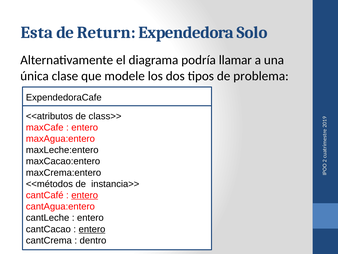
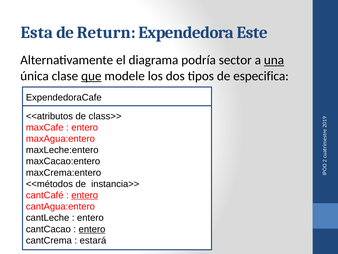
Solo: Solo -> Este (252, 32)
llamar: llamar -> sector (235, 60)
una underline: none -> present (274, 60)
que underline: none -> present (91, 76)
problema: problema -> especifica (261, 76)
dentro: dentro -> estará (93, 240)
